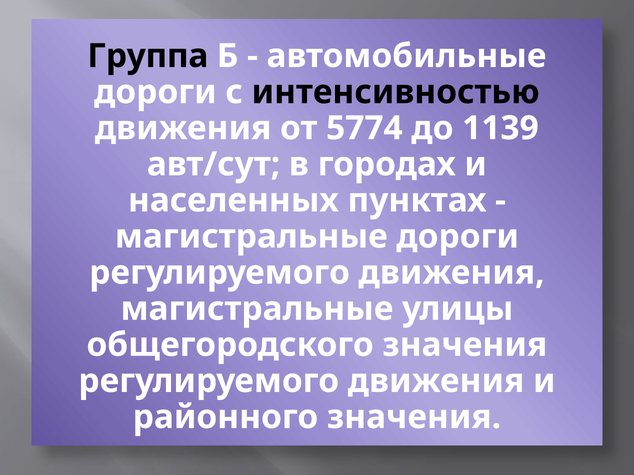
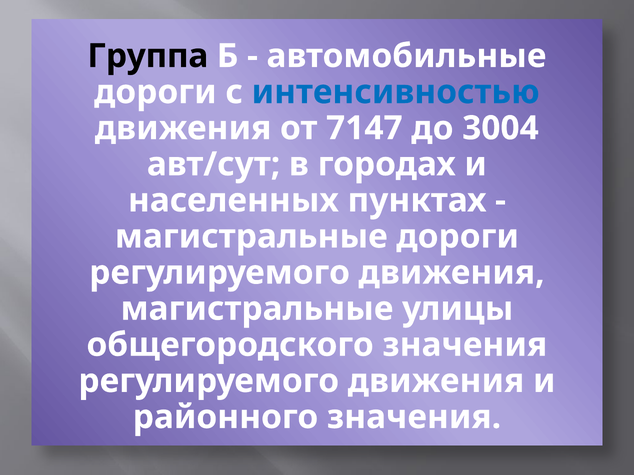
интенсивностью colour: black -> blue (396, 92)
5774: 5774 -> 7147 (364, 128)
1139: 1139 -> 3004 (500, 128)
